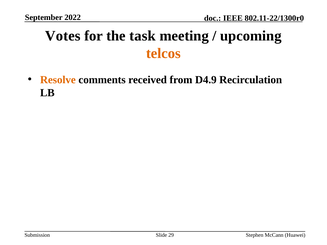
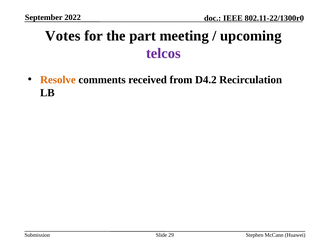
task: task -> part (143, 36)
telcos colour: orange -> purple (163, 53)
D4.9: D4.9 -> D4.2 (206, 80)
